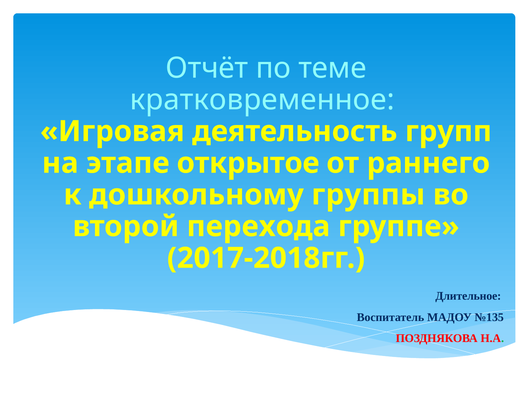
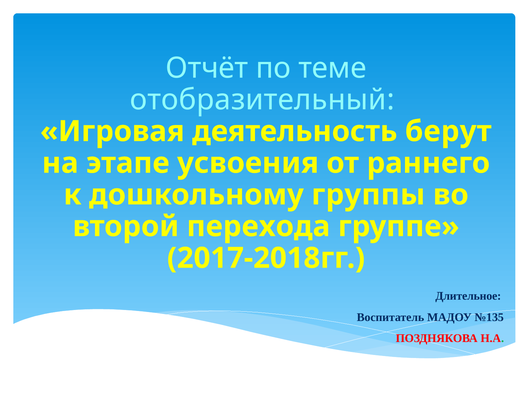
кратковременное: кратковременное -> отобразительный (262, 100)
групп: групп -> берут (448, 131)
открытое: открытое -> усвоения (248, 163)
